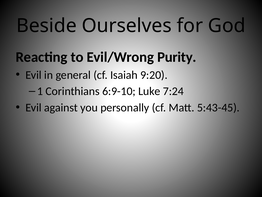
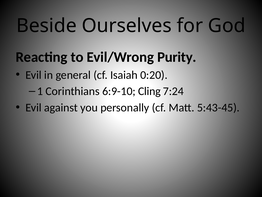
9:20: 9:20 -> 0:20 (154, 75)
Luke: Luke -> Cling (149, 91)
